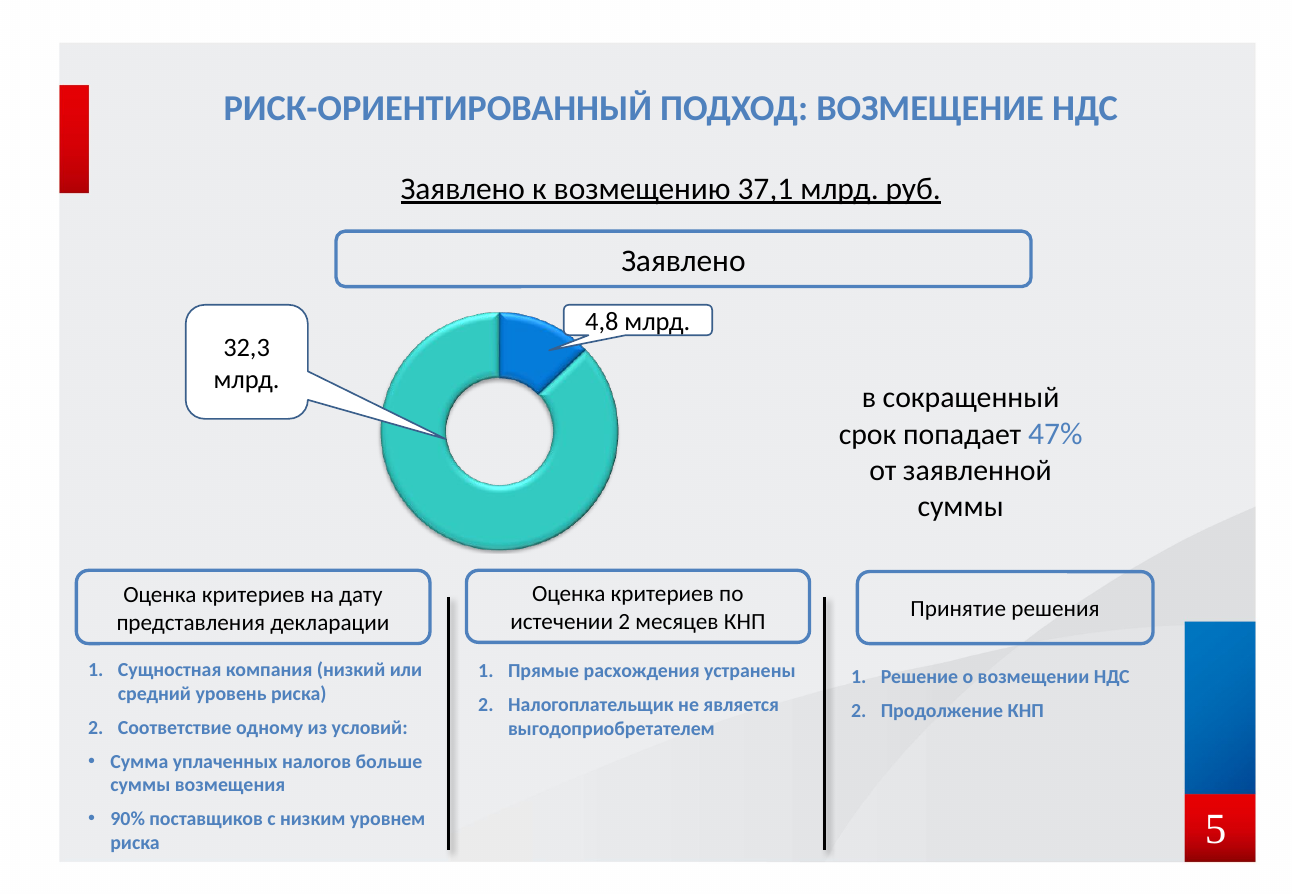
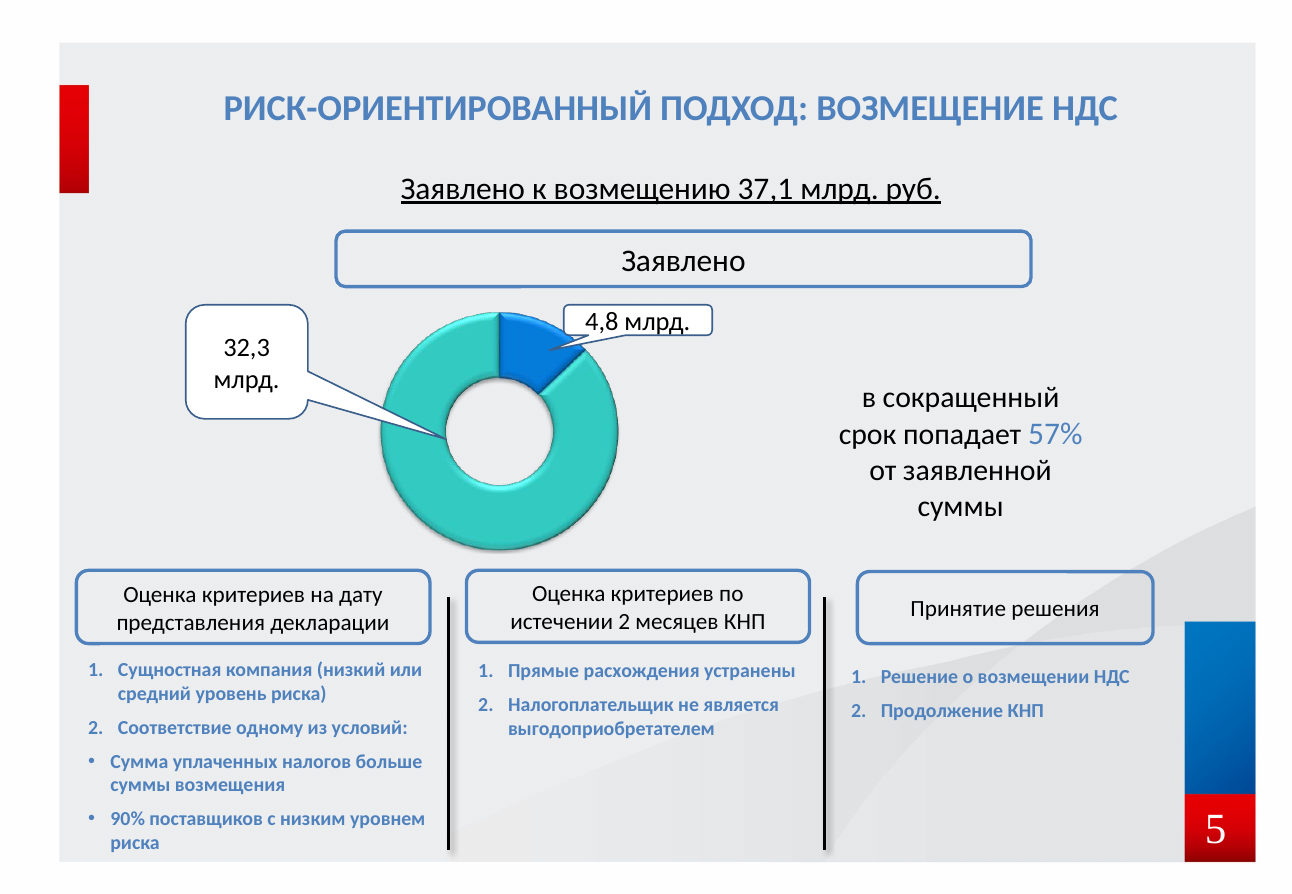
47%: 47% -> 57% (1055, 435)
